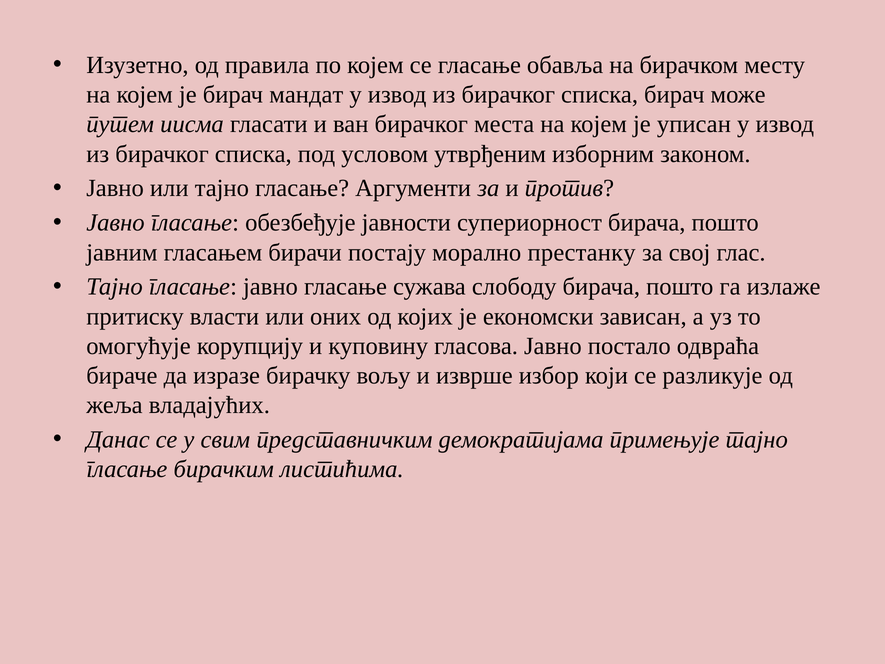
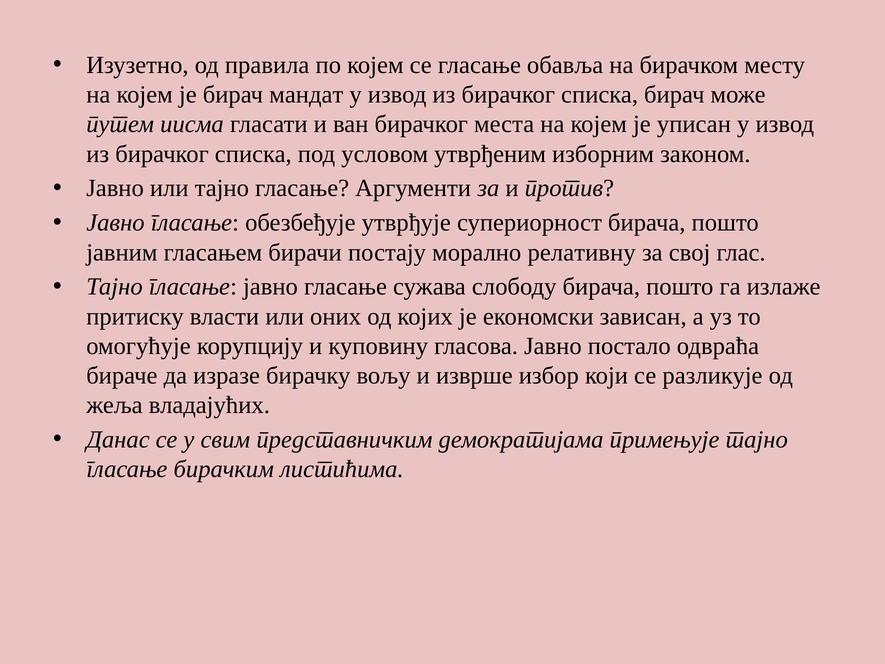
јавности: јавности -> утврђује (406, 223)
престанку: престанку -> релативну (582, 252)
